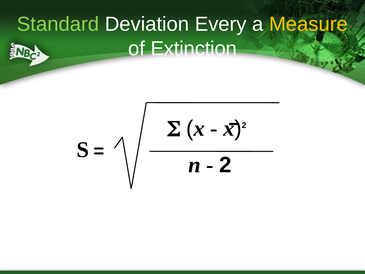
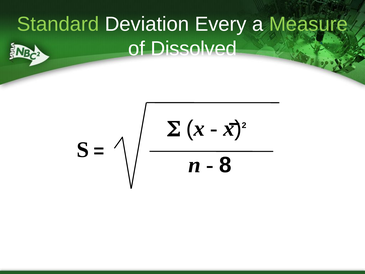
Measure colour: yellow -> light green (308, 24)
Extinction: Extinction -> Dissolved (194, 49)
2: 2 -> 8 (225, 165)
